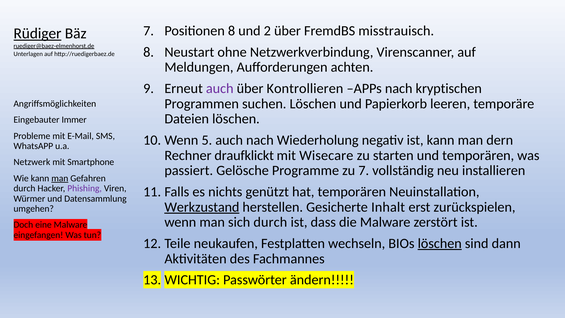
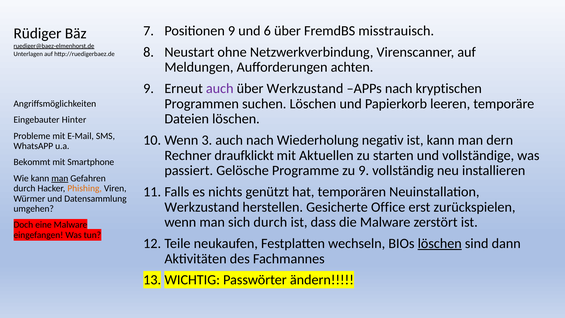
Positionen 8: 8 -> 9 (232, 31)
2: 2 -> 6 (267, 31)
Rüdiger underline: present -> none (37, 34)
über Kontrollieren: Kontrollieren -> Werkzustand (305, 88)
Immer: Immer -> Hinter (74, 120)
5: 5 -> 3 (207, 140)
Wisecare: Wisecare -> Aktuellen (326, 155)
und temporären: temporären -> vollständige (478, 155)
Netzwerk: Netzwerk -> Bekommt (32, 162)
zu 7: 7 -> 9 (364, 171)
Phishing colour: purple -> orange (85, 188)
Werkzustand underline: present -> none (202, 207)
Inhalt: Inhalt -> Office (388, 207)
